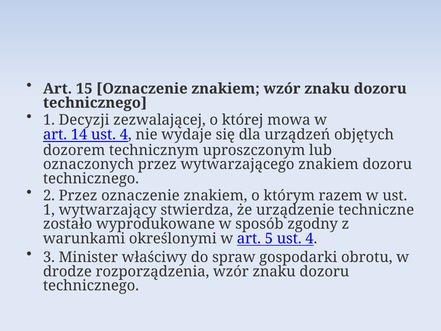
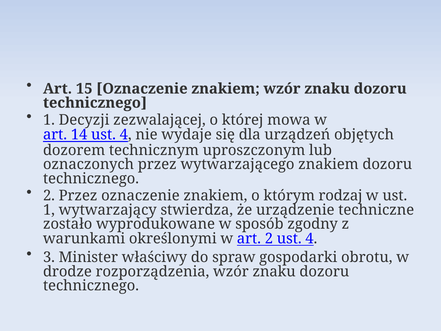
razem: razem -> rodzaj (341, 196)
art 5: 5 -> 2 (269, 239)
